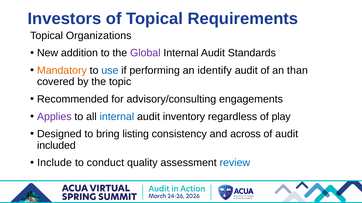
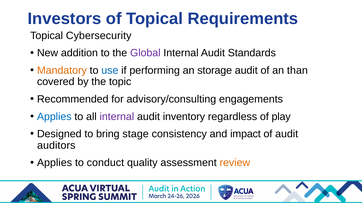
Organizations: Organizations -> Cybersecurity (99, 36)
identify: identify -> storage (215, 71)
Applies colour: purple -> blue (54, 117)
internal colour: blue -> purple (117, 117)
listing: listing -> stage (136, 134)
across: across -> impact (245, 134)
included: included -> auditors (56, 146)
Include: Include -> Applies (55, 163)
review colour: blue -> orange (235, 163)
